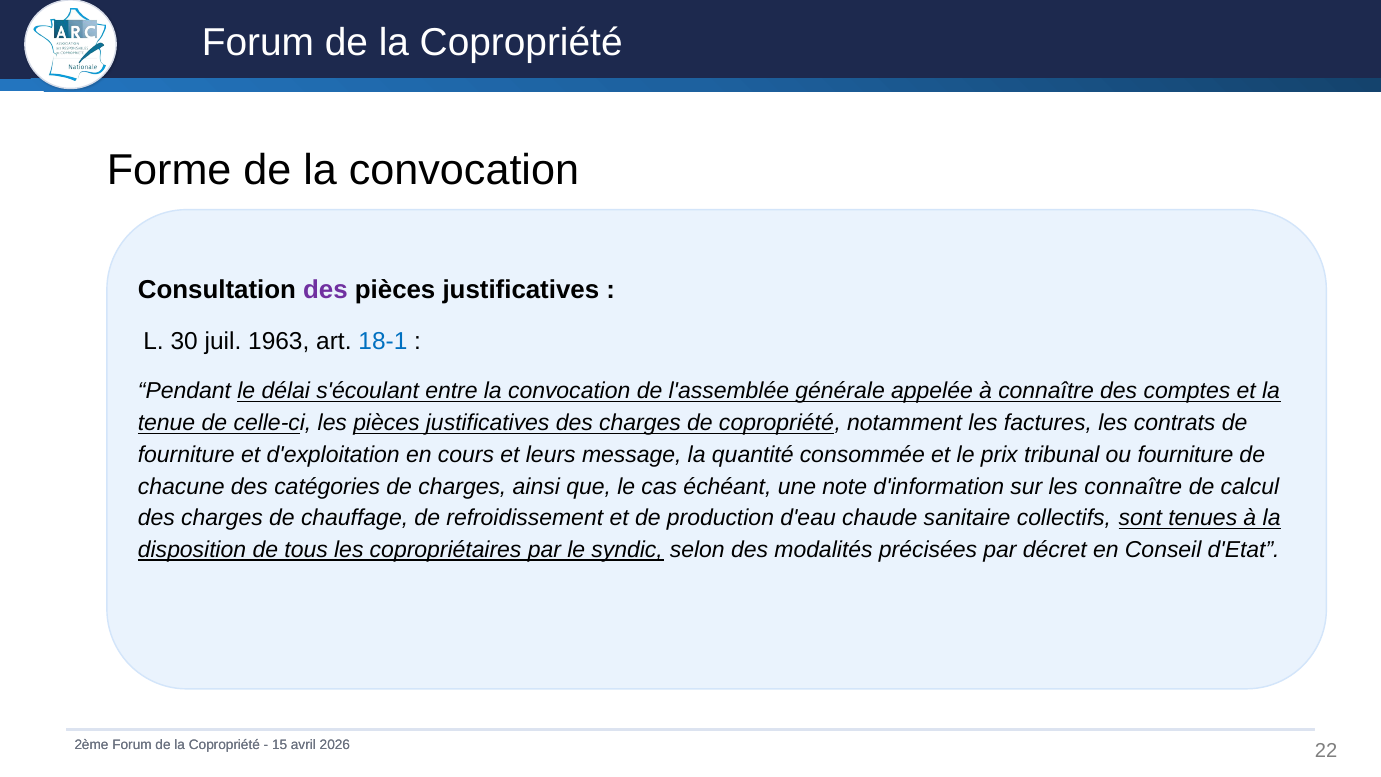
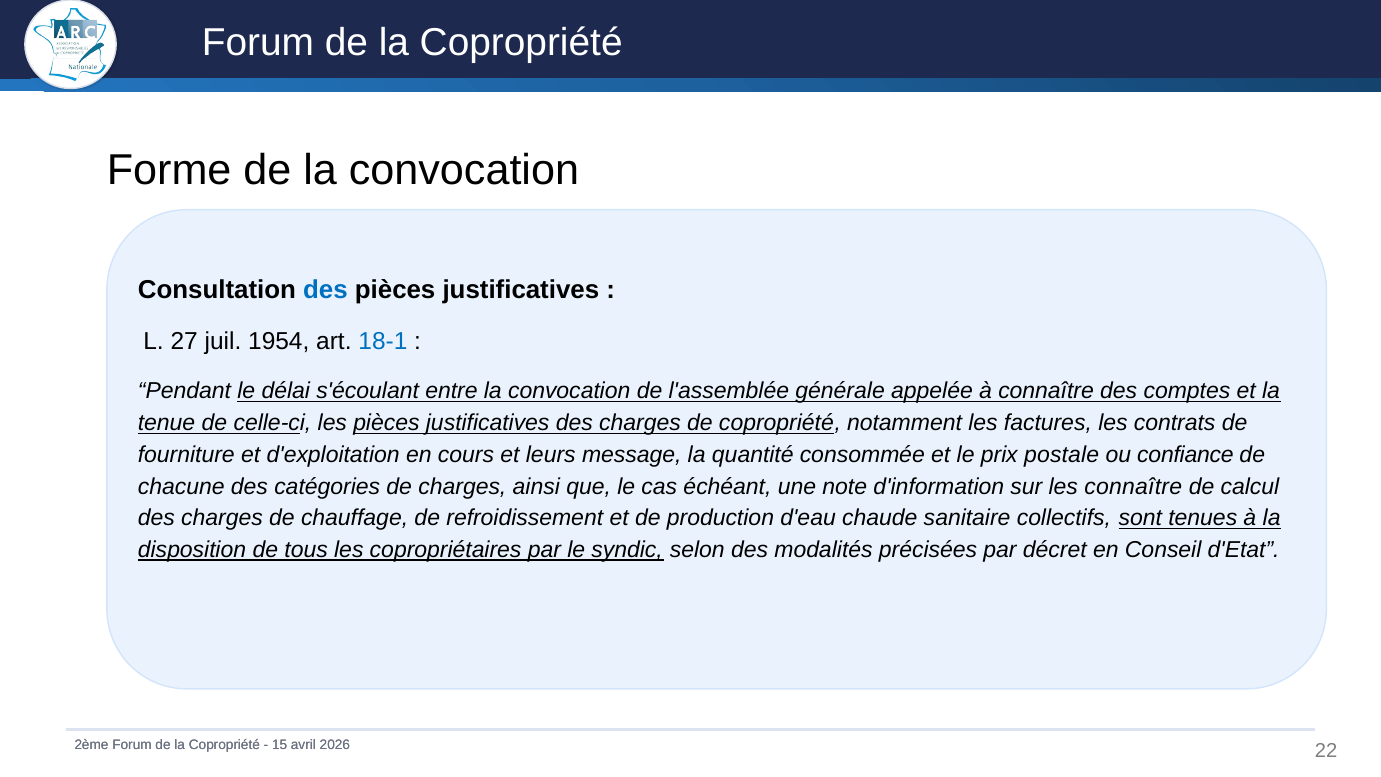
des colour: purple -> blue (325, 290)
30: 30 -> 27 (184, 341)
1963: 1963 -> 1954 (279, 341)
tribunal: tribunal -> postale (1062, 455)
ou fourniture: fourniture -> confiance (1185, 455)
